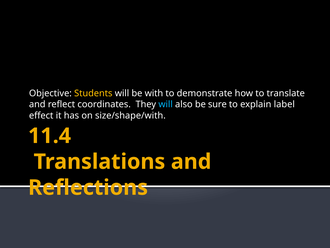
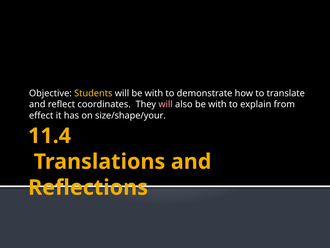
will colour: light blue -> pink (166, 104)
also be sure: sure -> with (217, 104)
label: label -> from (284, 104)
size/shape/with: size/shape/with -> size/shape/your (130, 115)
